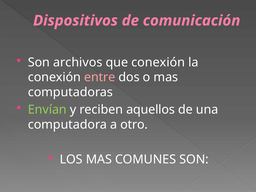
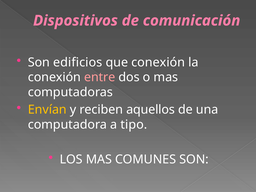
archivos: archivos -> edificios (78, 62)
Envían colour: light green -> yellow (47, 110)
otro: otro -> tipo (134, 125)
